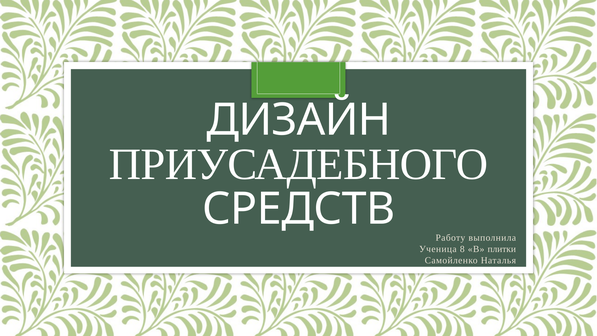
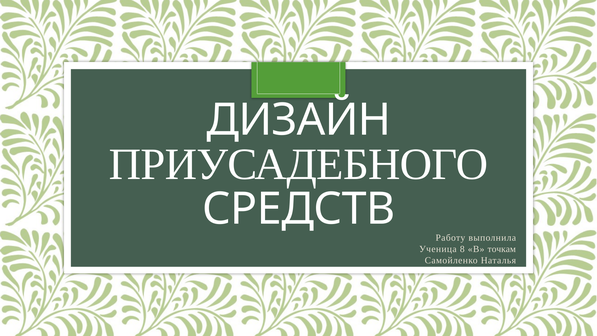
плитки: плитки -> точкам (502, 249)
